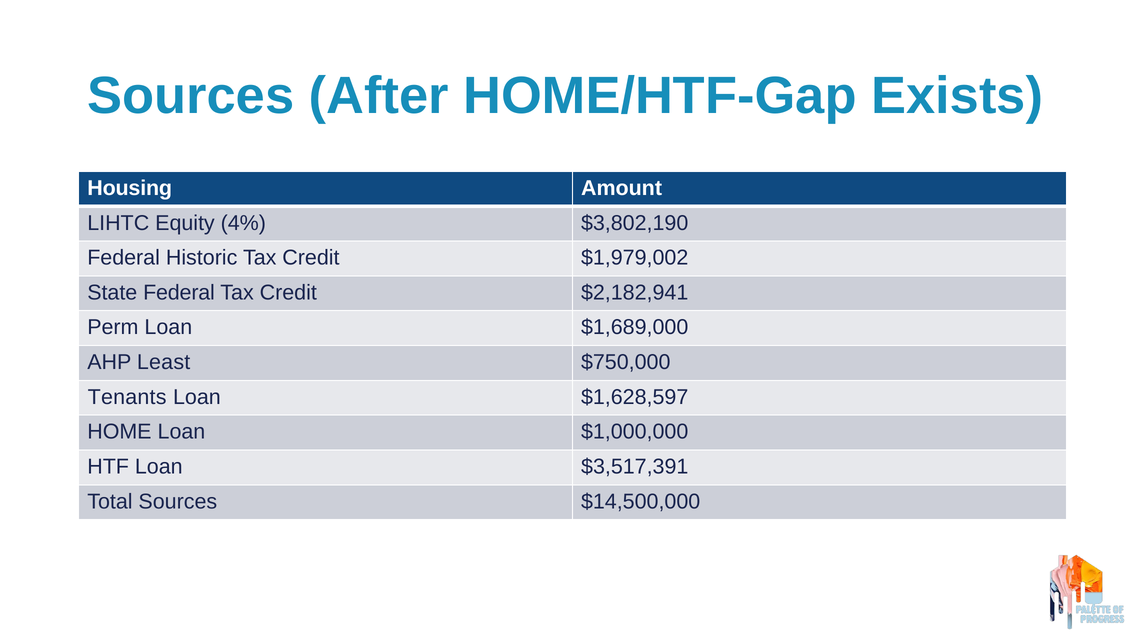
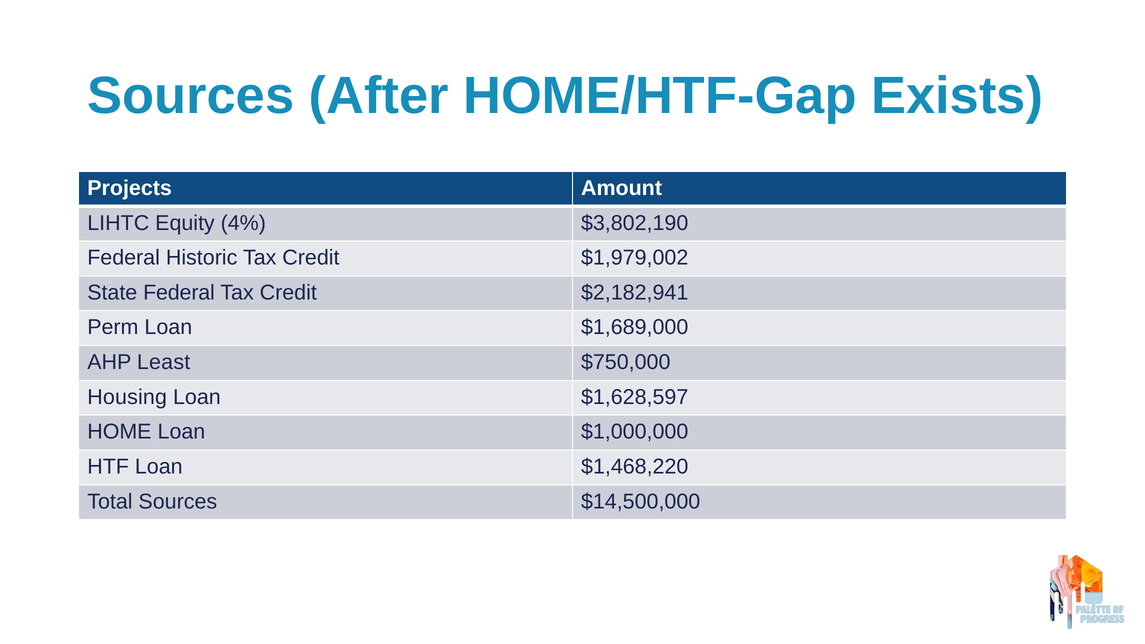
Housing: Housing -> Projects (130, 188)
Tenants: Tenants -> Housing (127, 397)
$3,517,391: $3,517,391 -> $1,468,220 (635, 467)
